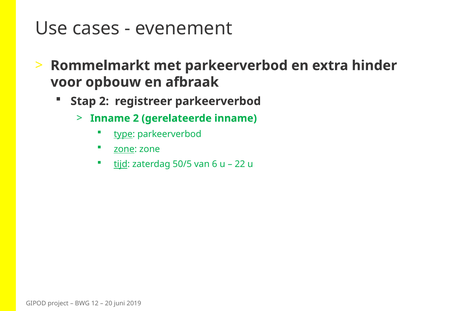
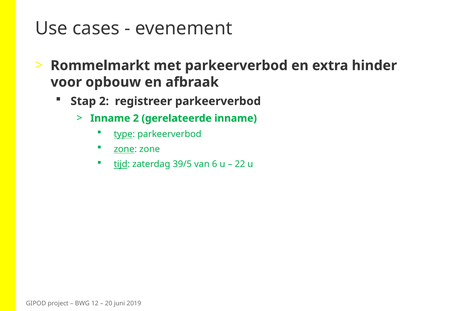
50/5: 50/5 -> 39/5 (182, 164)
